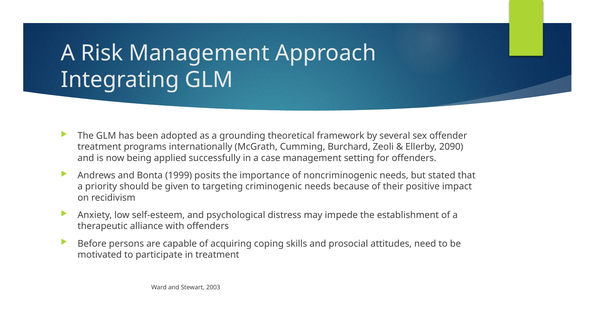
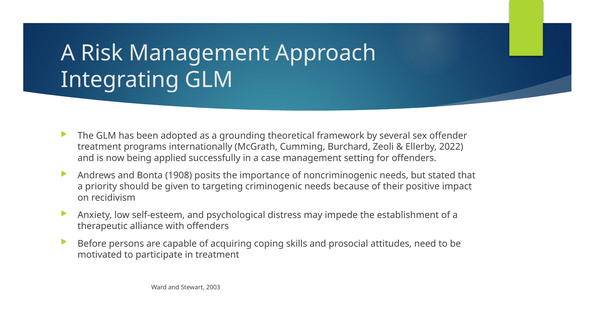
2090: 2090 -> 2022 (451, 147)
1999: 1999 -> 1908 (179, 175)
